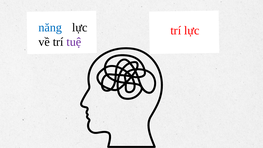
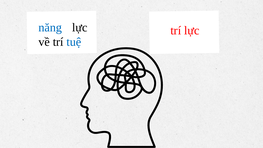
tuệ colour: purple -> blue (74, 42)
